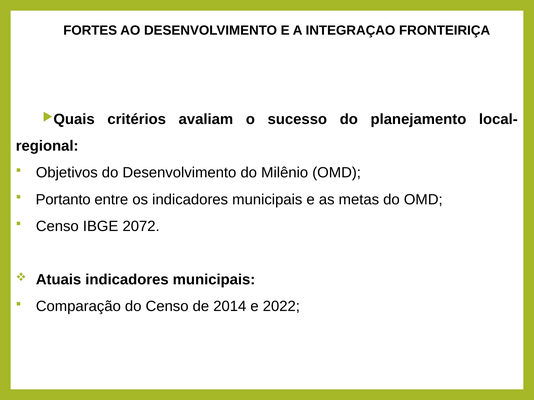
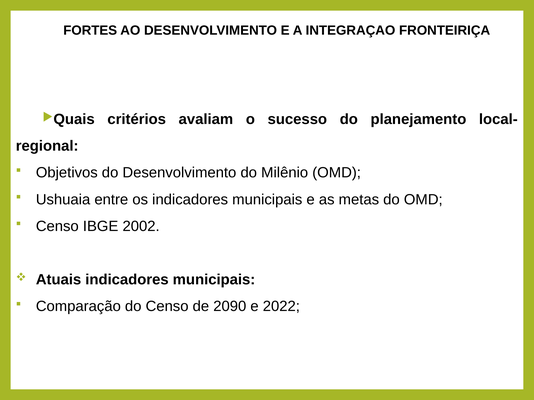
Portanto: Portanto -> Ushuaia (63, 200)
2072: 2072 -> 2002 (141, 226)
2014: 2014 -> 2090 (230, 307)
